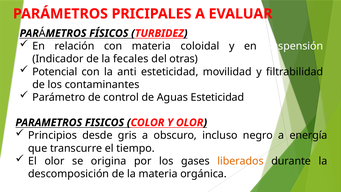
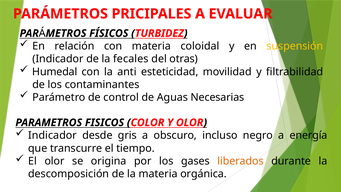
suspensión colour: white -> yellow (295, 46)
Potencial: Potencial -> Humedal (55, 72)
Aguas Esteticidad: Esteticidad -> Necesarias (217, 97)
Principios: Principios -> Indicador (53, 135)
